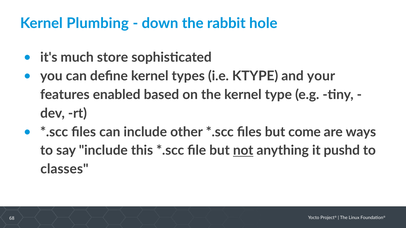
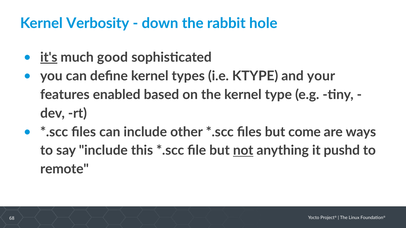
Plumbing: Plumbing -> Verbosity (98, 23)
it's underline: none -> present (49, 57)
store: store -> good (112, 57)
classes: classes -> remote (65, 169)
